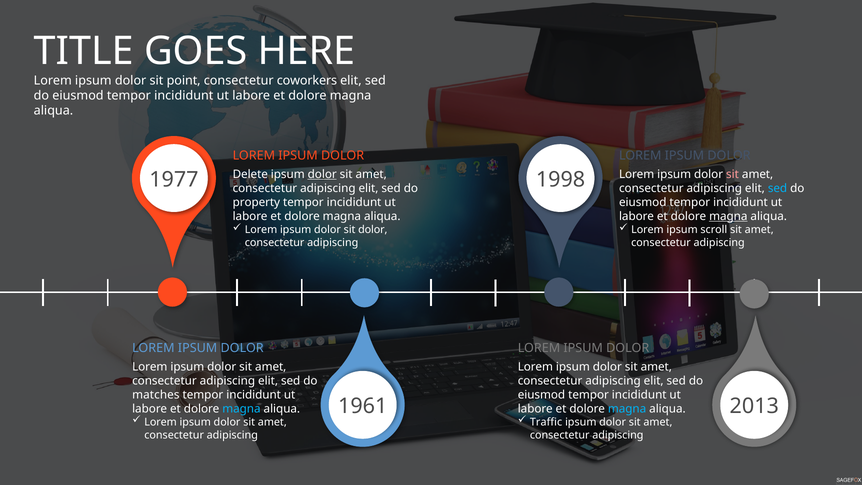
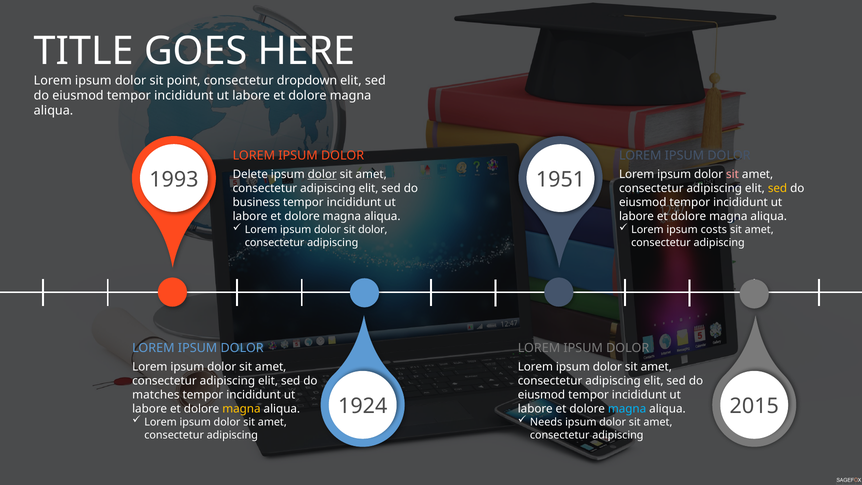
coworkers: coworkers -> dropdown (307, 81)
1977: 1977 -> 1993 (174, 179)
1998: 1998 -> 1951 (561, 179)
sed colour: light blue -> yellow (778, 188)
property: property -> business (256, 202)
magna underline: present -> none (728, 216)
scroll: scroll -> costs (714, 230)
1961: 1961 -> 1924 (363, 406)
2013: 2013 -> 2015 (754, 406)
magna colour: light blue -> yellow (241, 409)
Traffic: Traffic -> Needs (546, 422)
